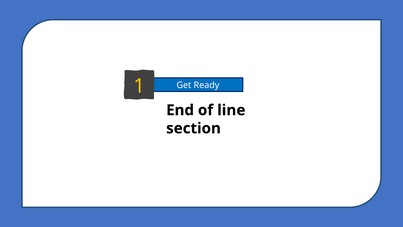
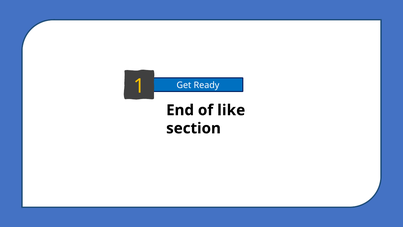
line: line -> like (231, 110)
